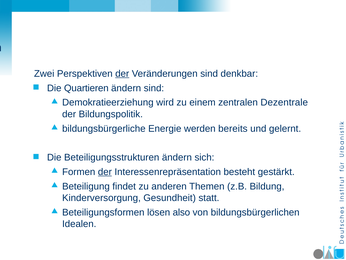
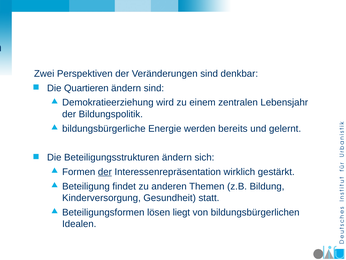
der underline: present -> none (122, 74)
Dezentrale: Dezentrale -> Lebensjahr (284, 102)
besteht: besteht -> wirklich (239, 172)
also: also -> liegt (181, 212)
